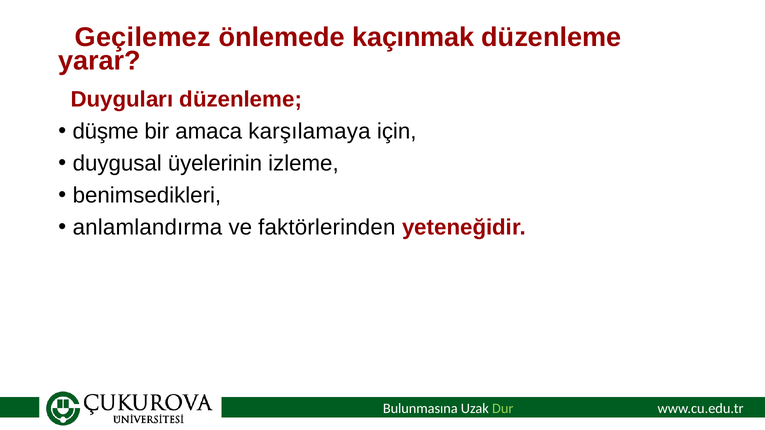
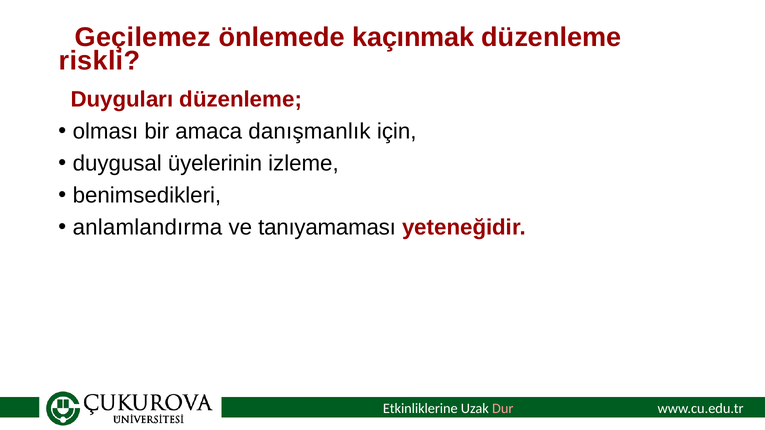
yarar: yarar -> riskli (99, 61)
düşme: düşme -> olması (105, 131)
karşılamaya: karşılamaya -> danışmanlık (309, 131)
faktörlerinden: faktörlerinden -> tanıyamaması (327, 228)
Bulunmasına: Bulunmasına -> Etkinliklerine (420, 409)
Dur colour: light green -> pink (503, 409)
